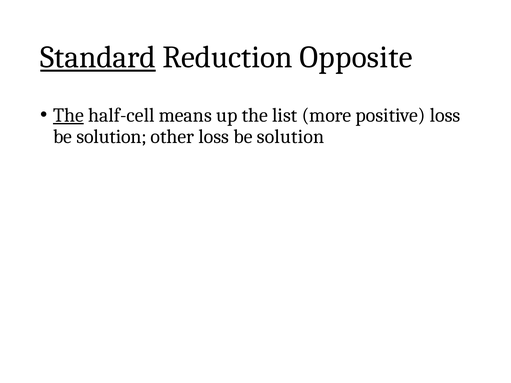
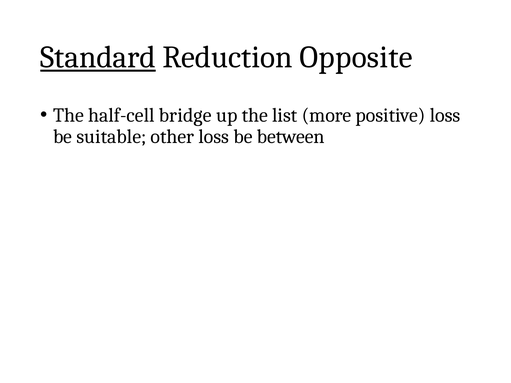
The underline: present -> none (68, 115)
means: means -> bridge (185, 115)
solution: solution -> suitable (111, 137)
solution: solution -> between (291, 137)
